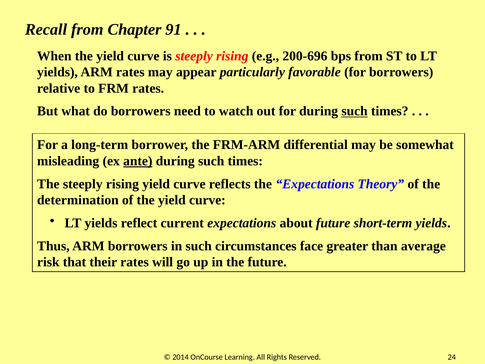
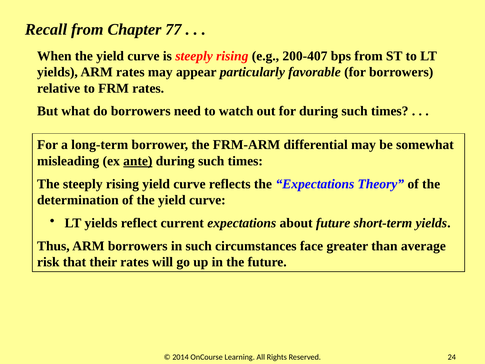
91: 91 -> 77 (173, 29)
200-696: 200-696 -> 200-407 (305, 56)
such underline: present -> none (355, 111)
